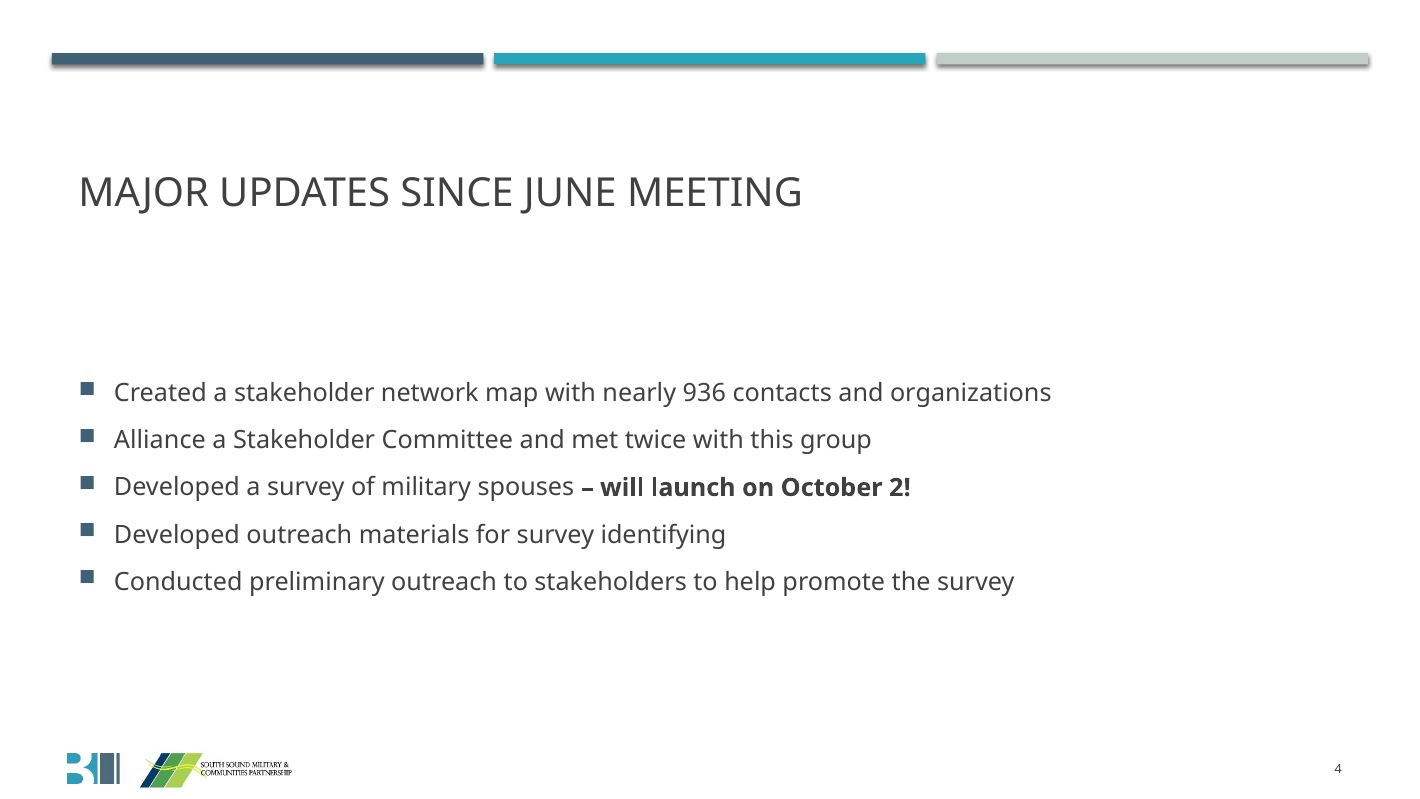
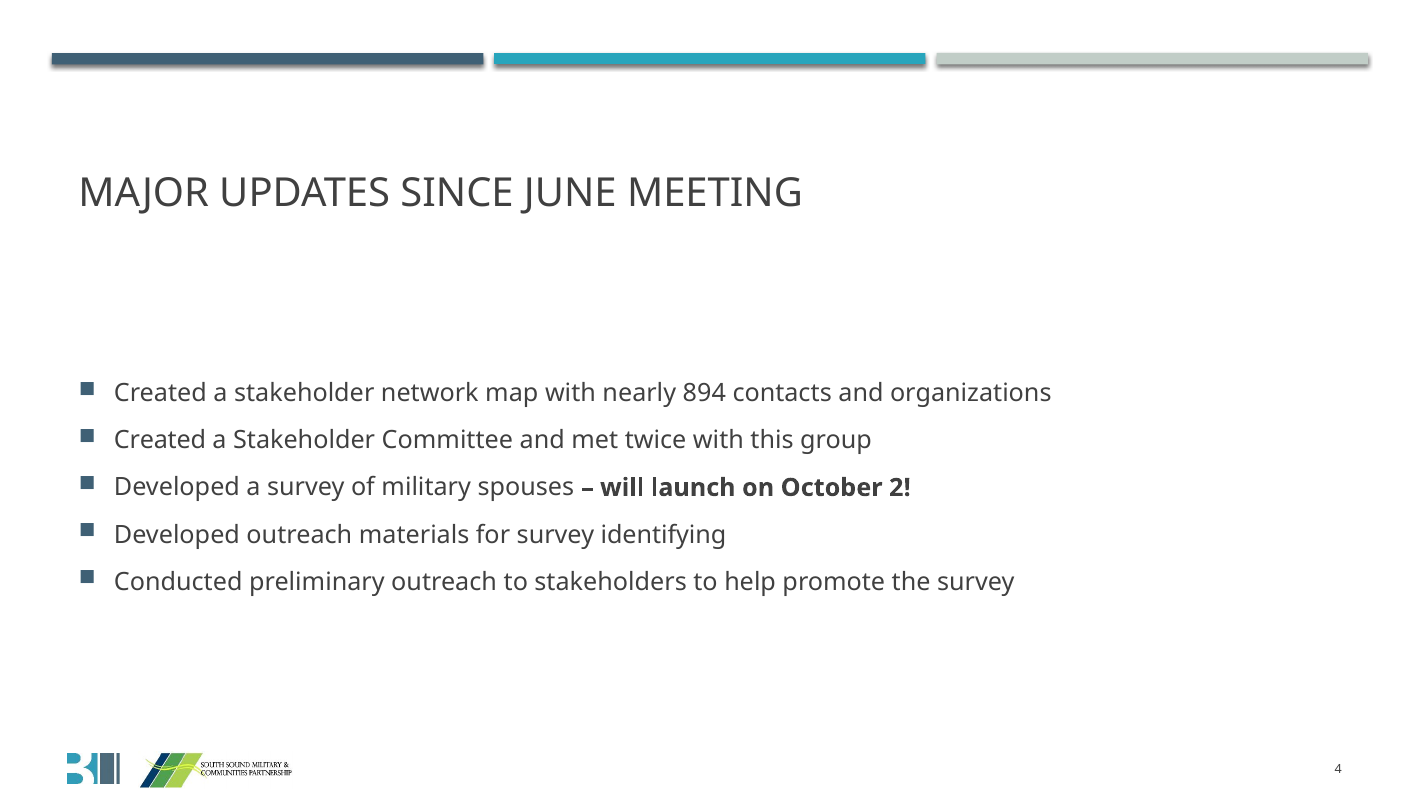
936: 936 -> 894 (704, 393)
Alliance: Alliance -> Created (160, 440)
